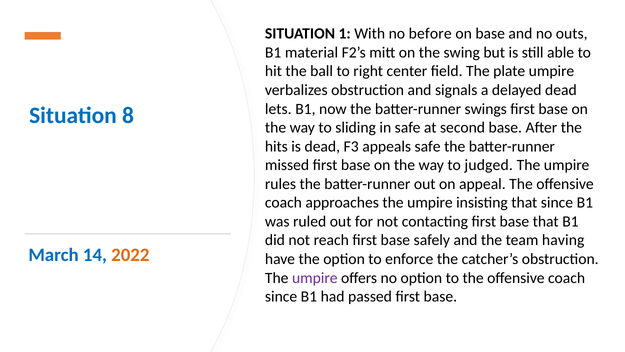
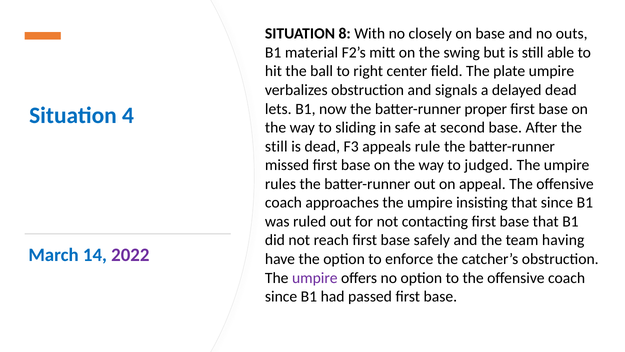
1: 1 -> 8 (345, 34)
before: before -> closely (430, 34)
swings: swings -> proper (486, 109)
8: 8 -> 4 (128, 116)
hits: hits -> still (276, 146)
appeals safe: safe -> rule (427, 146)
2022 colour: orange -> purple (130, 255)
